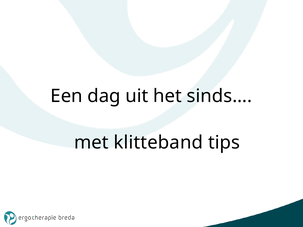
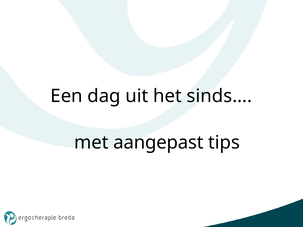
klitteband: klitteband -> aangepast (158, 143)
